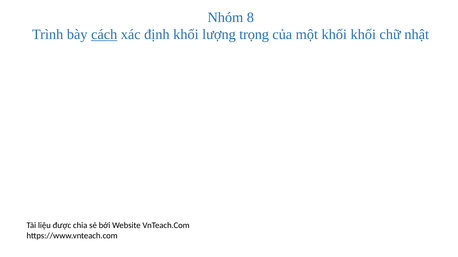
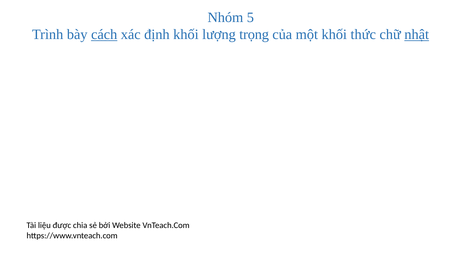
8: 8 -> 5 (250, 17)
khối khối: khối -> thức (363, 35)
nhật underline: none -> present (417, 35)
